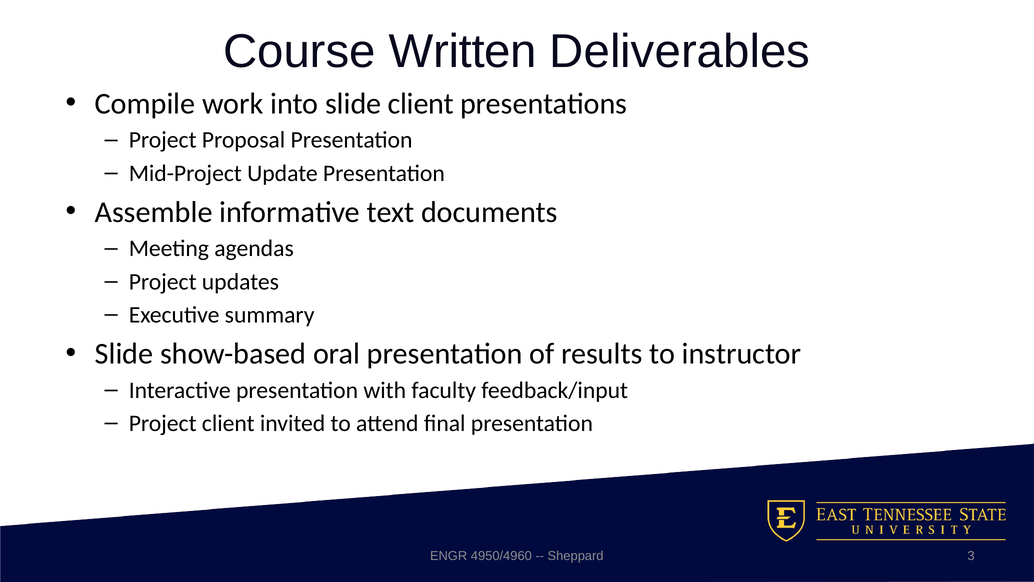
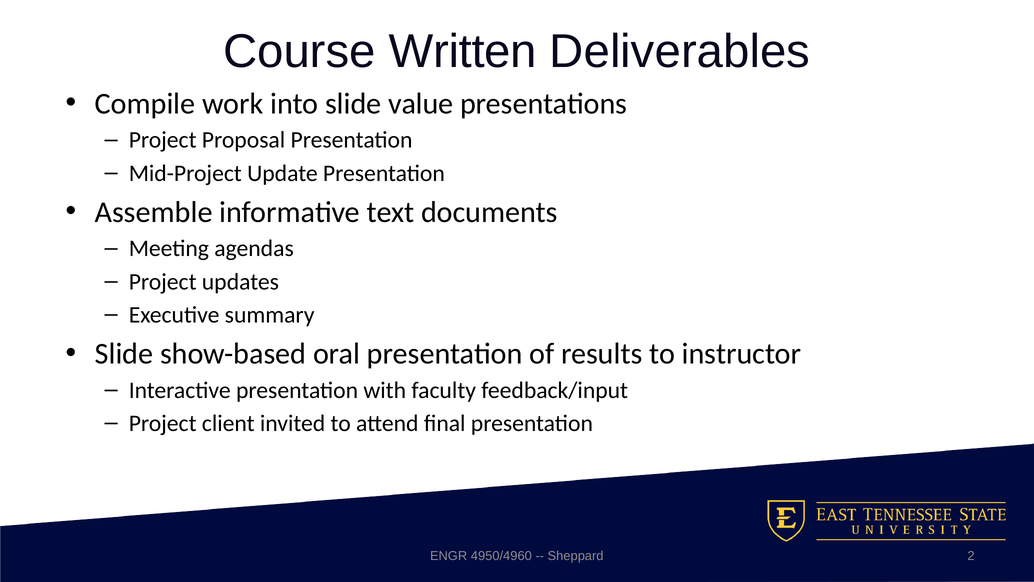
slide client: client -> value (421, 103)
3: 3 -> 2 (971, 555)
